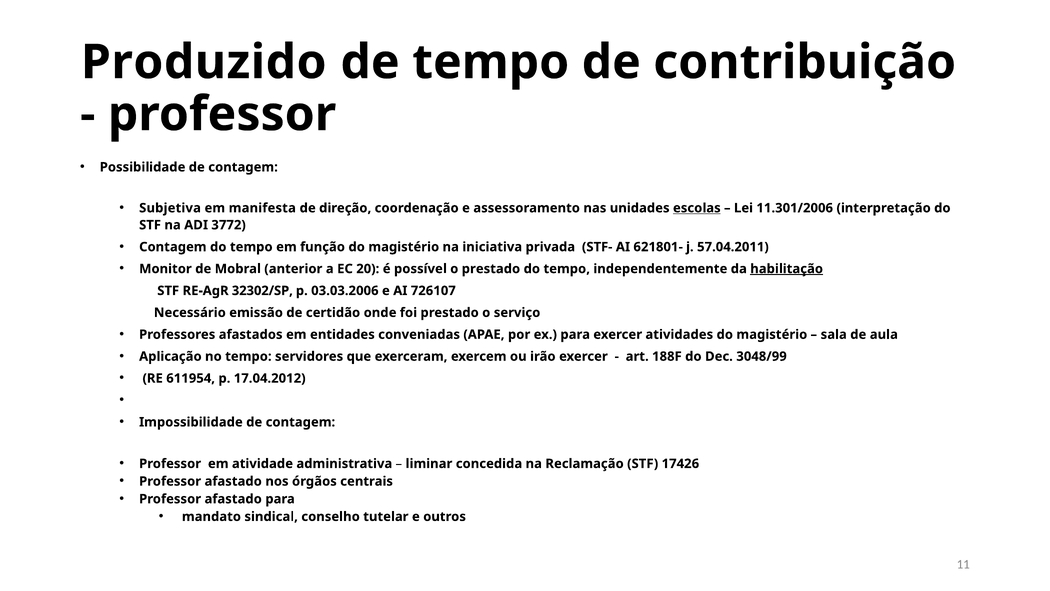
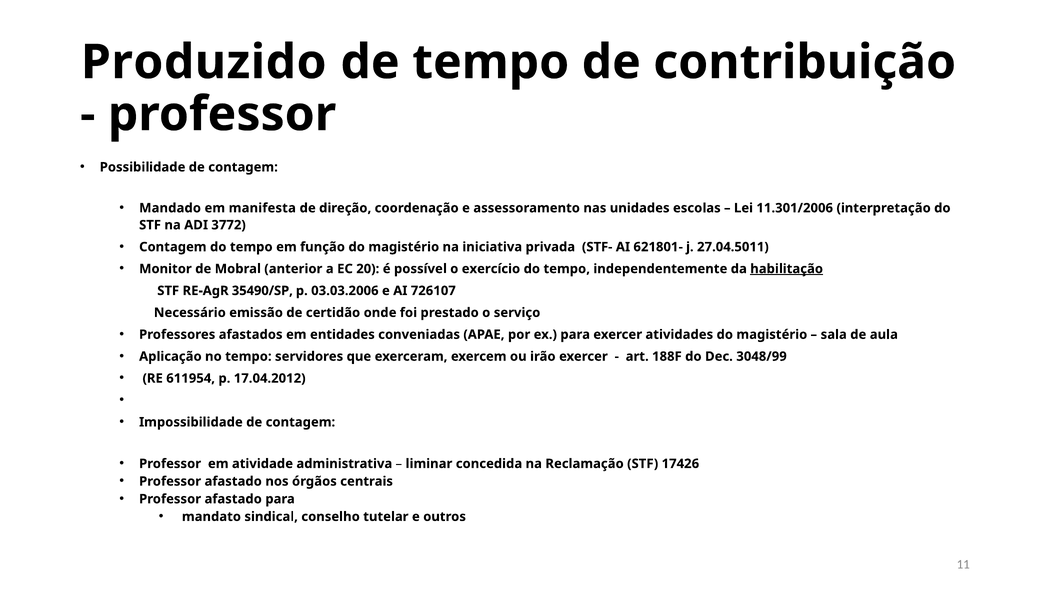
Subjetiva: Subjetiva -> Mandado (170, 208)
escolas underline: present -> none (697, 208)
57.04.2011: 57.04.2011 -> 27.04.5011 (733, 247)
o prestado: prestado -> exercício (491, 269)
32302/SP: 32302/SP -> 35490/SP (262, 291)
